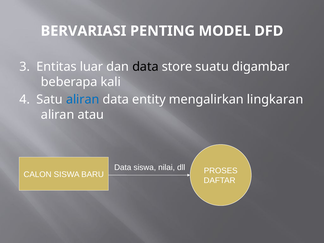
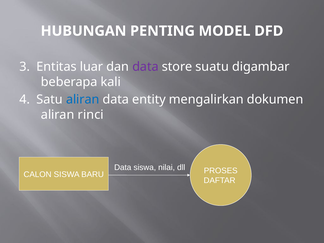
BERVARIASI: BERVARIASI -> HUBUNGAN (84, 31)
data colour: black -> purple (145, 67)
lingkaran: lingkaran -> dokumen (275, 100)
atau: atau -> rinci (91, 115)
